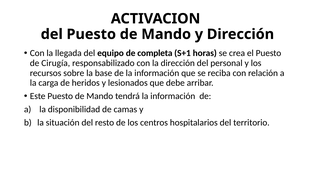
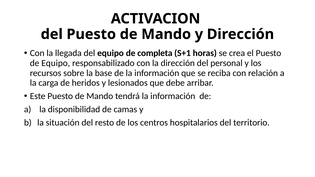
de Cirugía: Cirugía -> Equipo (56, 63)
